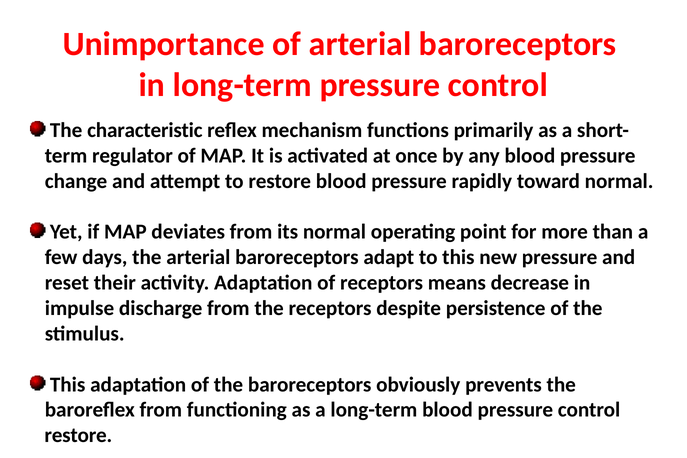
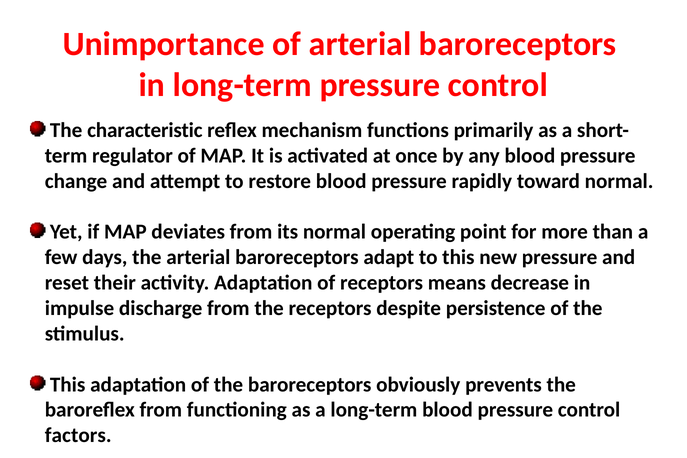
restore: restore -> factors (78, 435)
